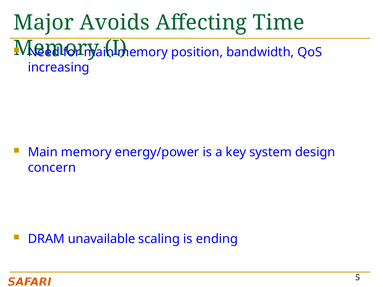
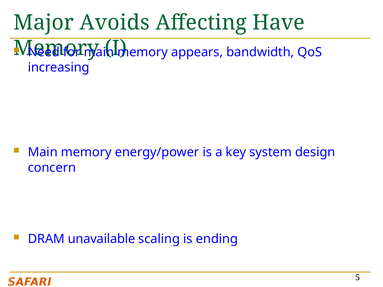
Time: Time -> Have (279, 23)
position: position -> appears (197, 52)
